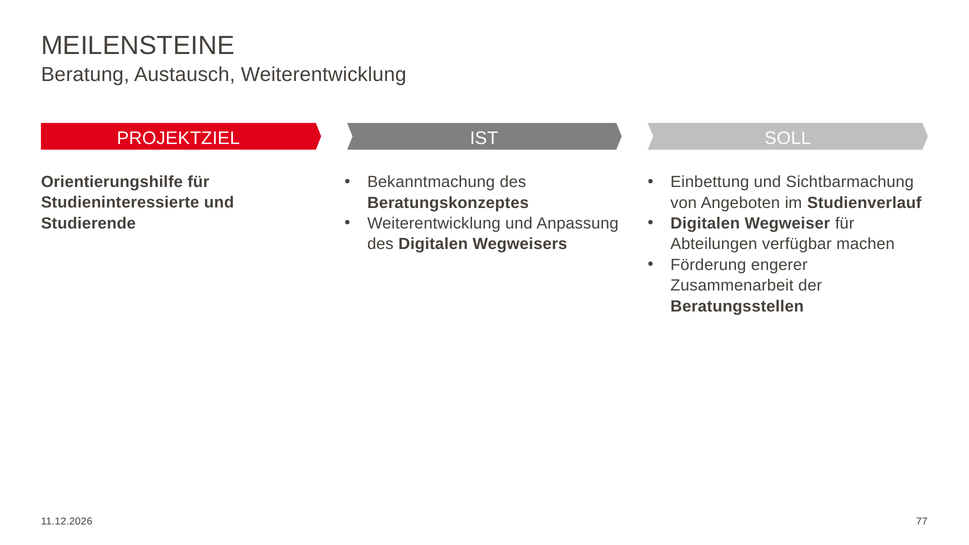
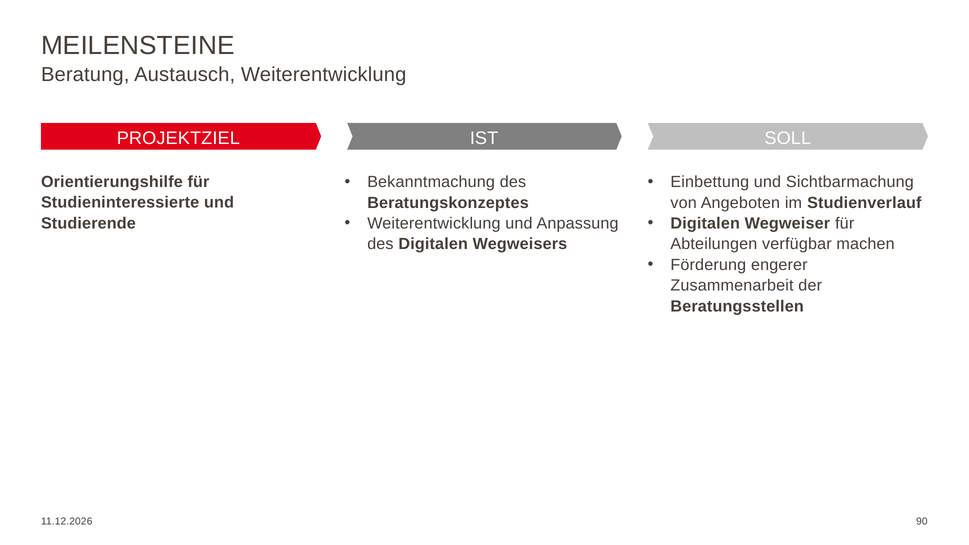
77: 77 -> 90 (922, 522)
